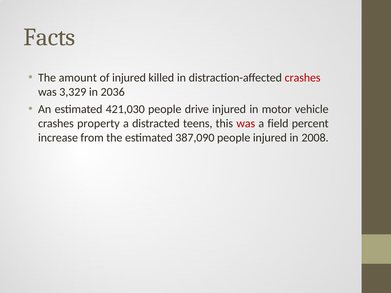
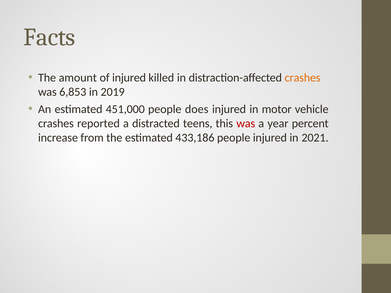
crashes colour: red -> orange (303, 78)
3,329: 3,329 -> 6,853 (73, 92)
2036: 2036 -> 2019 (113, 92)
421,030: 421,030 -> 451,000 (125, 109)
drive: drive -> does (197, 109)
property: property -> reported (98, 124)
field: field -> year (278, 124)
387,090: 387,090 -> 433,186 (195, 138)
2008: 2008 -> 2021 (315, 138)
